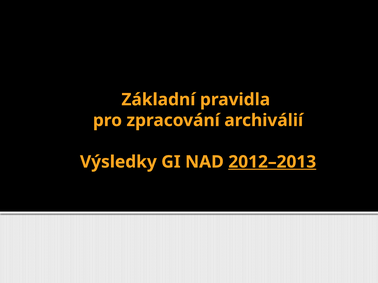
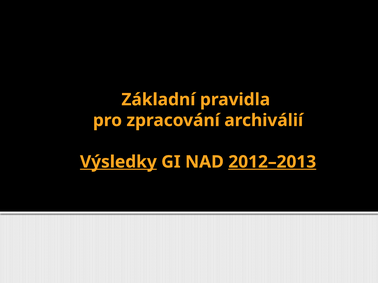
Výsledky underline: none -> present (118, 162)
